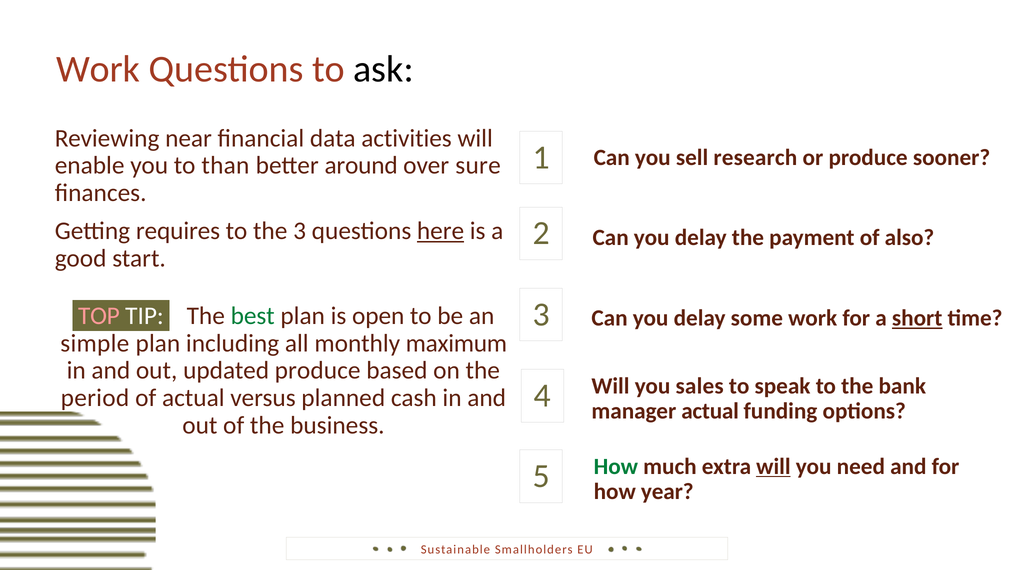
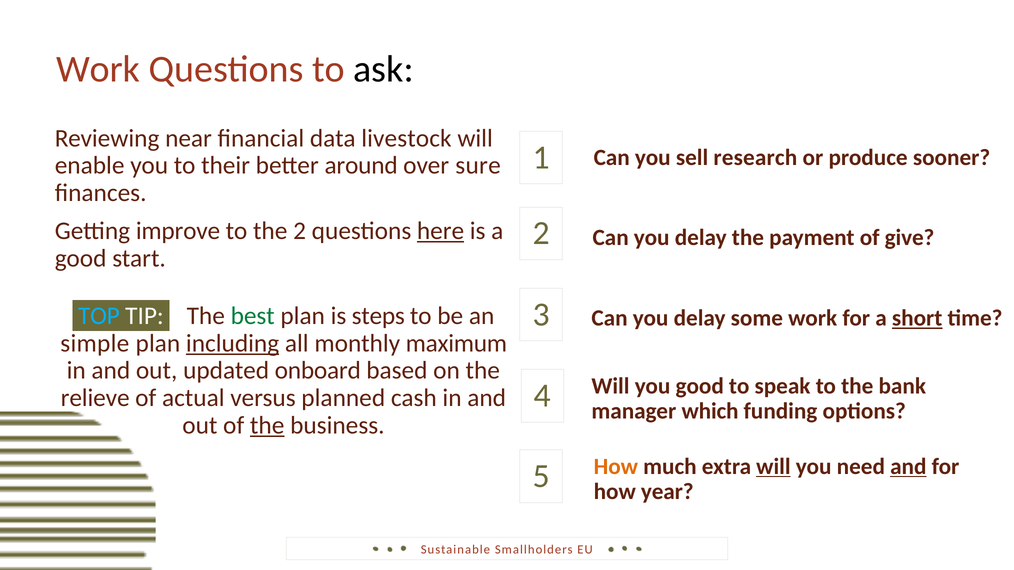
activities: activities -> livestock (406, 138)
than: than -> their (226, 166)
also: also -> give (910, 238)
requires: requires -> improve (178, 231)
the 3: 3 -> 2 (300, 231)
TOP colour: pink -> light blue (99, 316)
open: open -> steps (378, 316)
including underline: none -> present (233, 343)
updated produce: produce -> onboard (318, 371)
you sales: sales -> good (700, 386)
period: period -> relieve (95, 398)
manager actual: actual -> which (710, 411)
the underline: none -> present (267, 425)
How colour: green -> orange (616, 467)
and underline: none -> present (908, 467)
